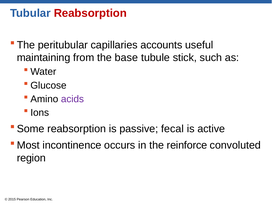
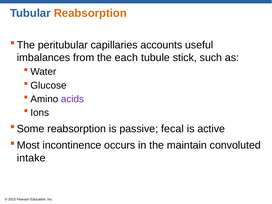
Reabsorption colour: red -> orange (90, 13)
maintaining: maintaining -> imbalances (44, 58)
base: base -> each (126, 58)
reinforce: reinforce -> maintain (187, 145)
region: region -> intake (31, 158)
